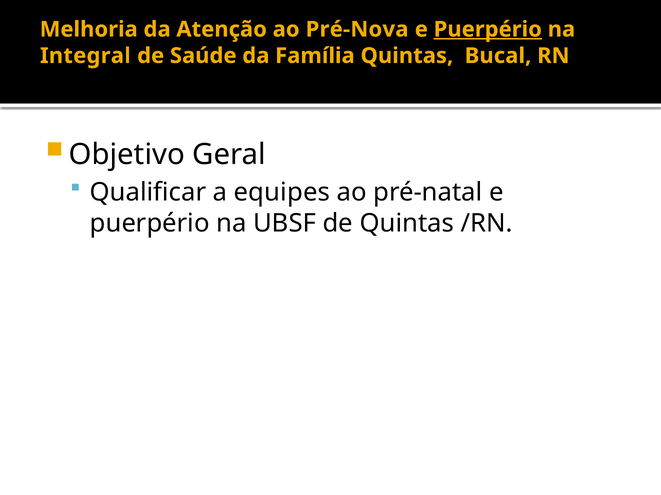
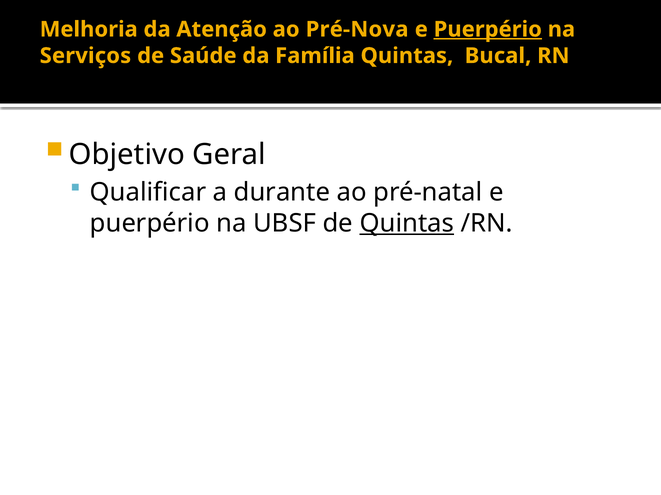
Integral: Integral -> Serviços (85, 56)
equipes: equipes -> durante (282, 193)
Quintas underline: none -> present (407, 223)
